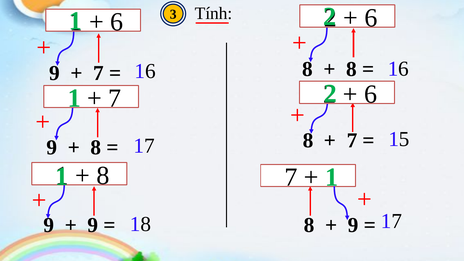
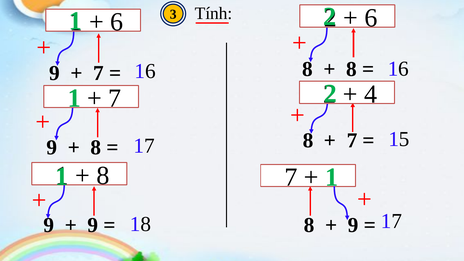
6: 6 -> 4 (371, 94)
